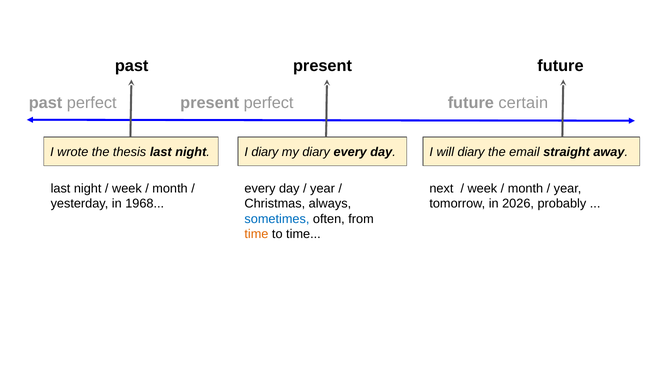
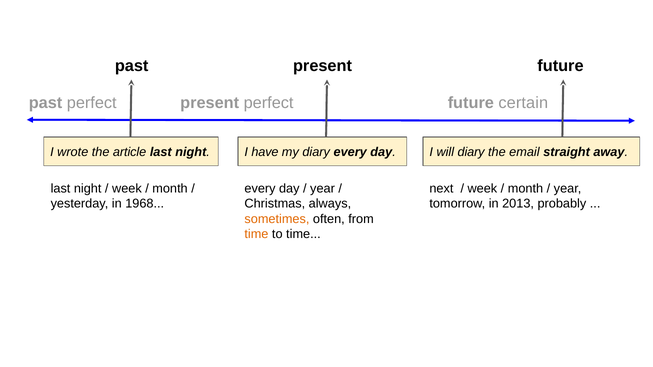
thesis: thesis -> article (130, 152)
I diary: diary -> have (265, 152)
2026: 2026 -> 2013 (518, 204)
sometimes colour: blue -> orange (277, 219)
